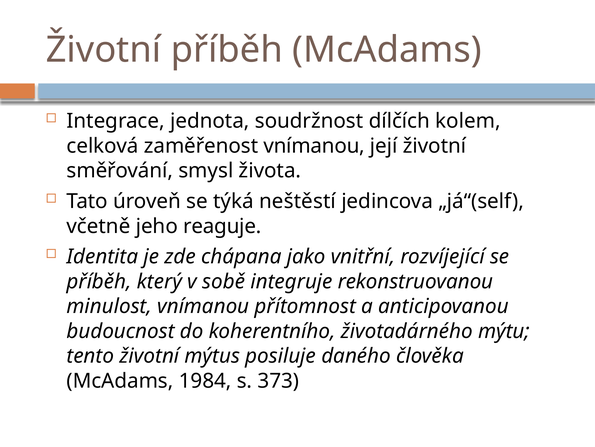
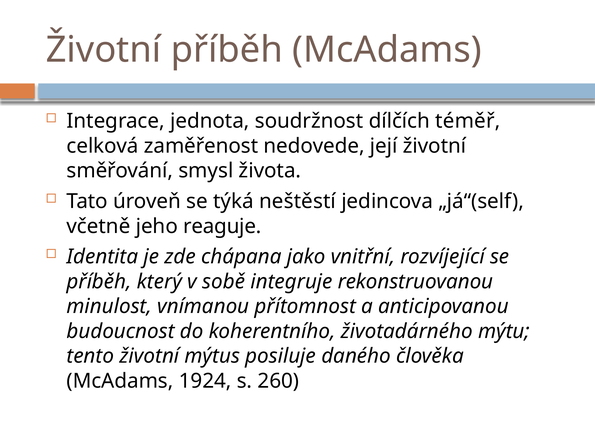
kolem: kolem -> téměř (468, 121)
zaměřenost vnímanou: vnímanou -> nedovede (314, 146)
1984: 1984 -> 1924 (205, 380)
373: 373 -> 260 (278, 380)
